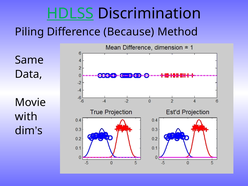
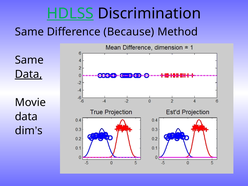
Piling: Piling -> Same (29, 32)
Data underline: none -> present (29, 74)
with: with -> data (26, 117)
